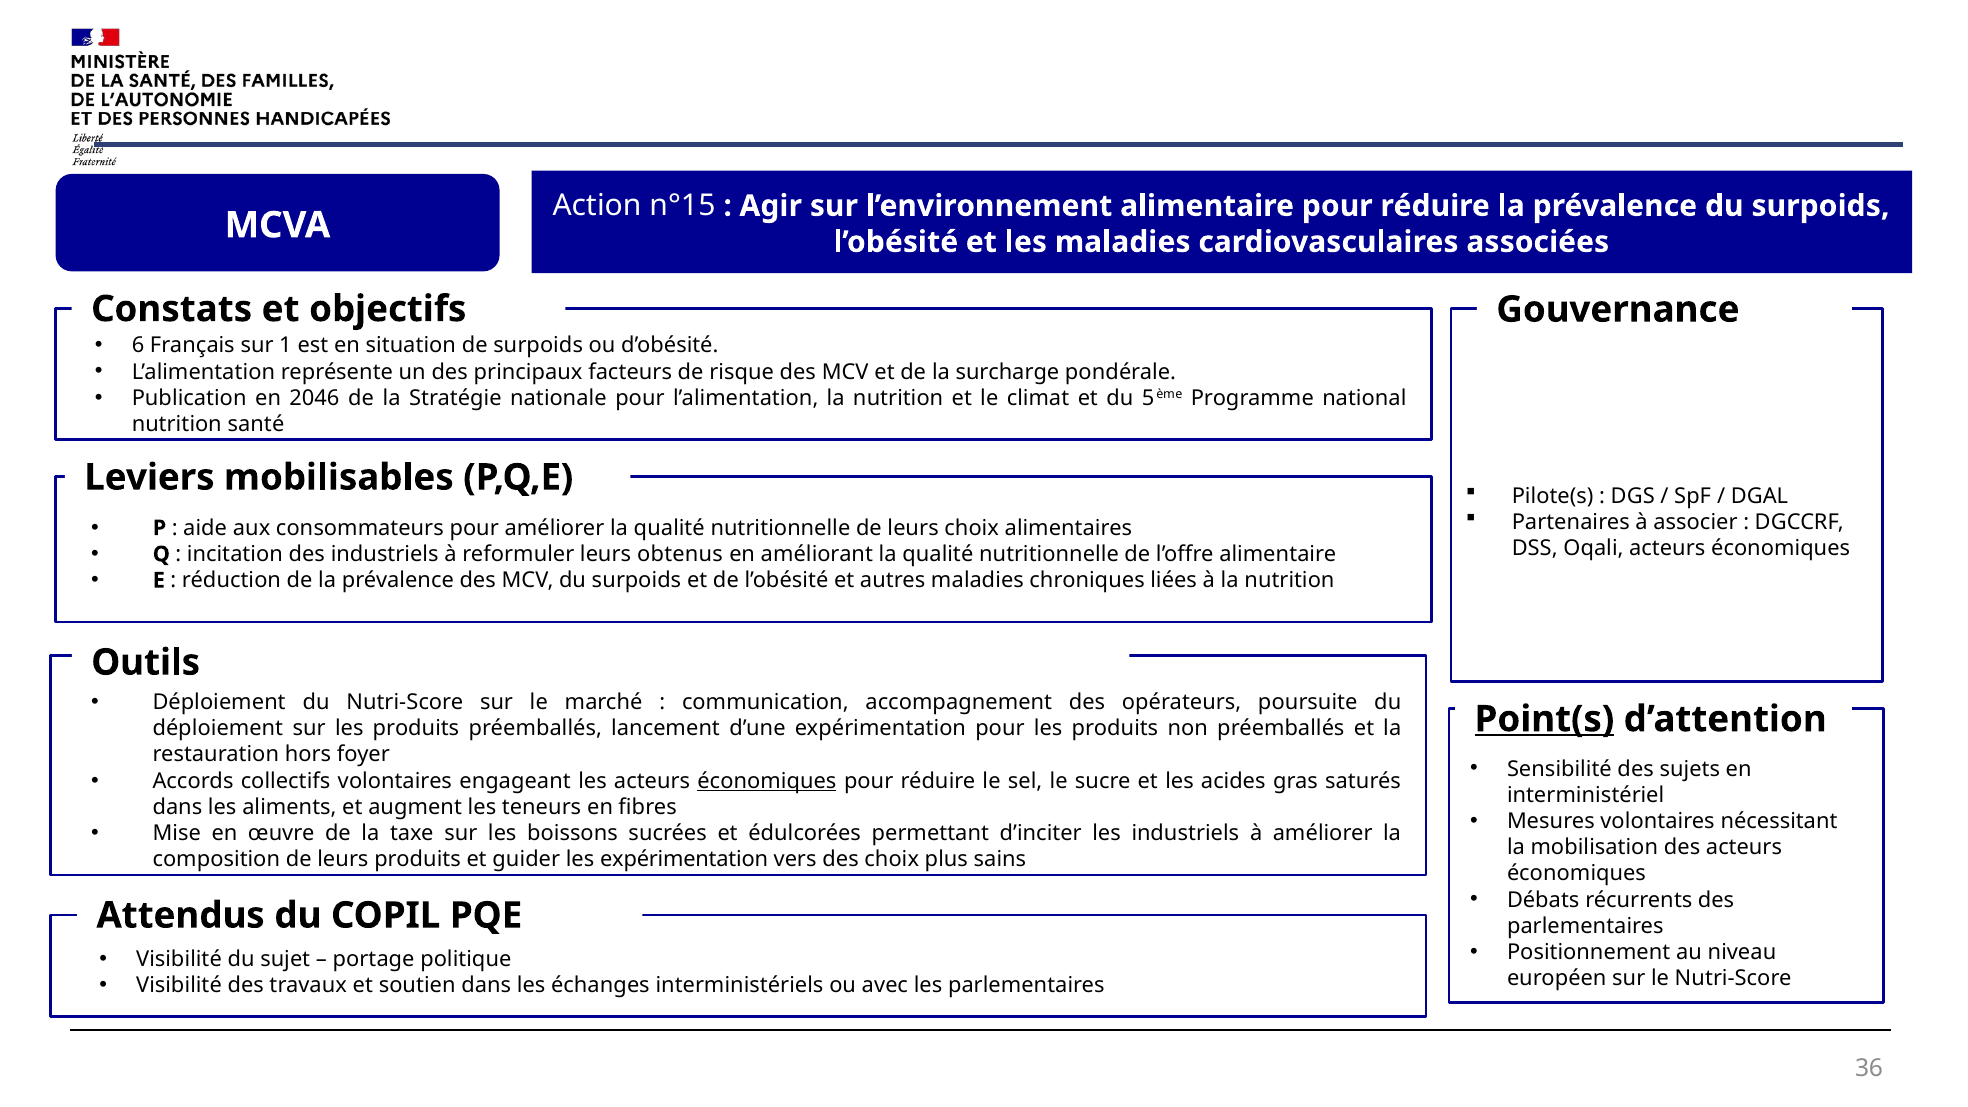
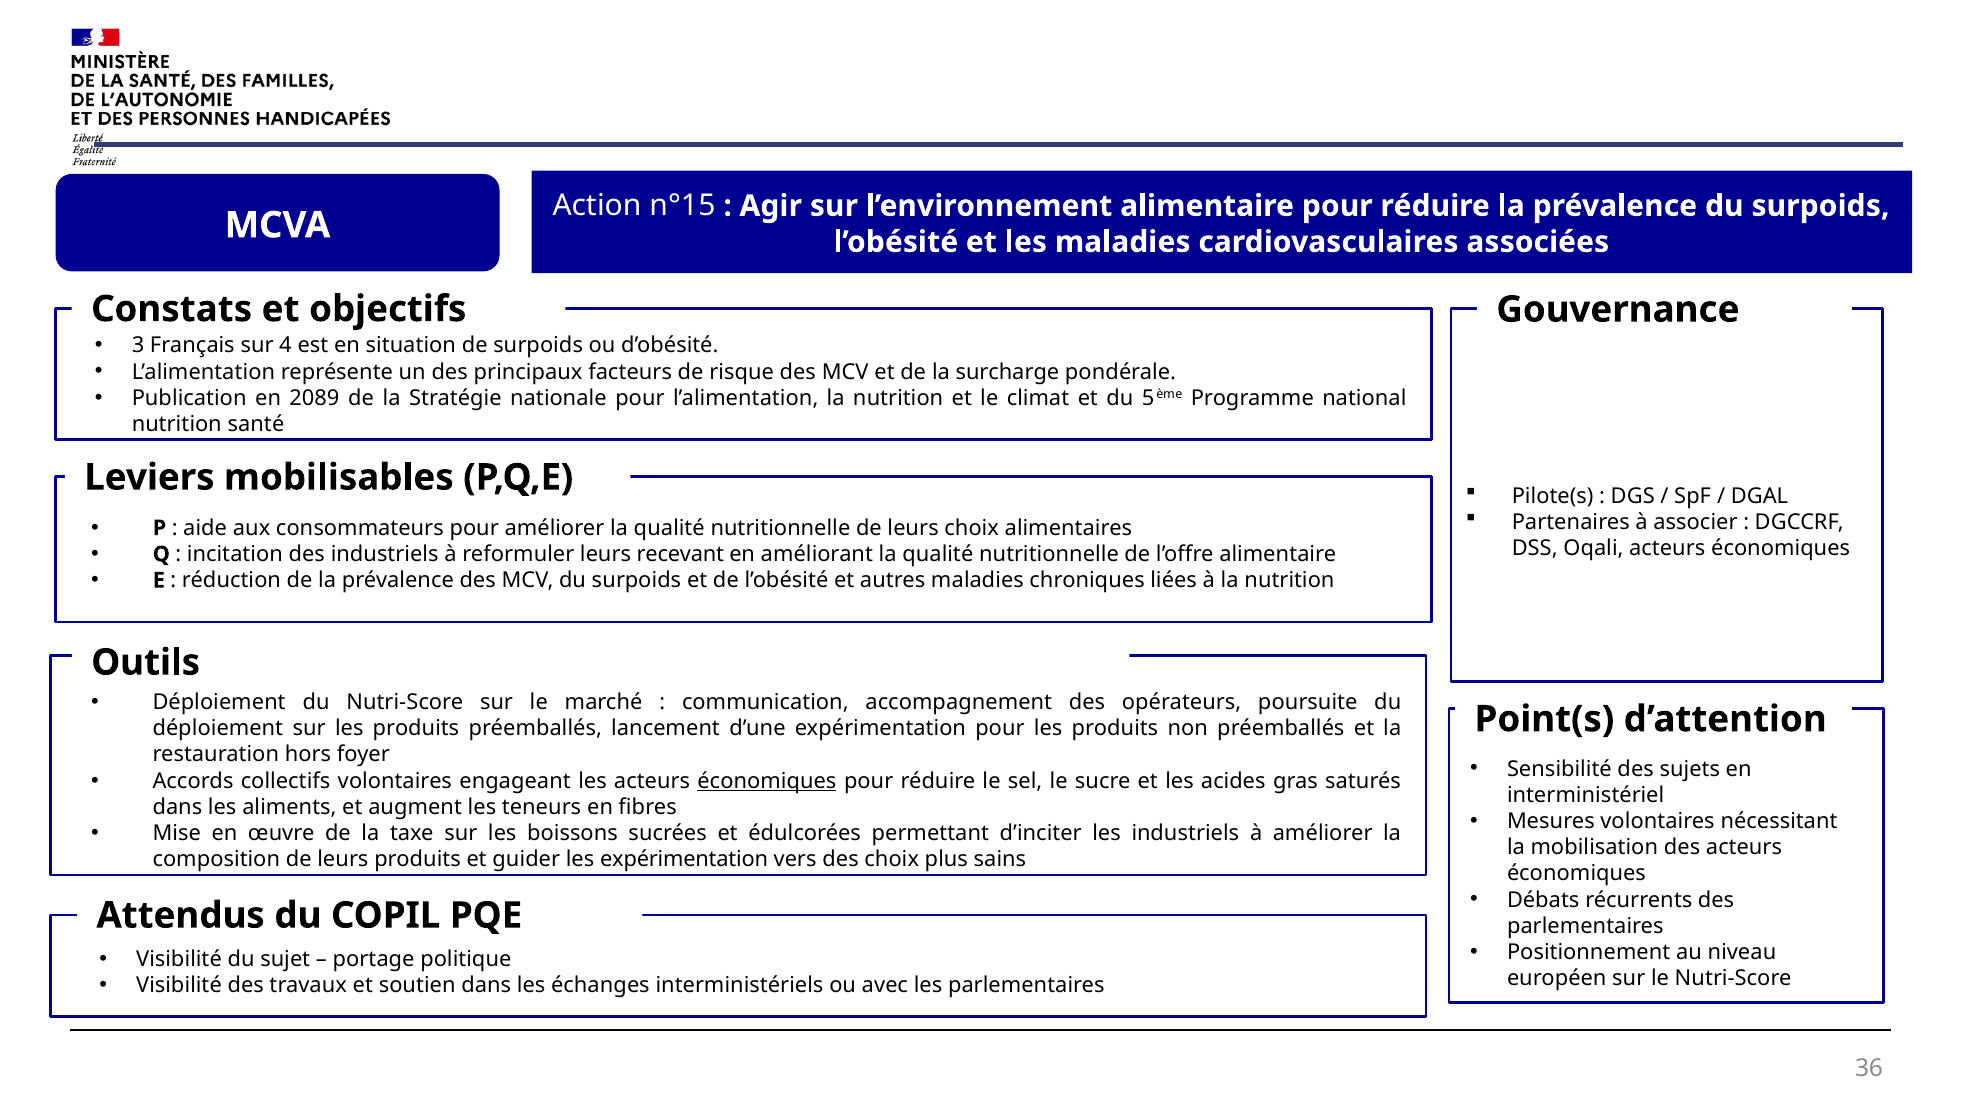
6: 6 -> 3 (138, 346)
1: 1 -> 4 (285, 346)
2046: 2046 -> 2089 (314, 398)
obtenus: obtenus -> recevant (680, 554)
Point(s underline: present -> none (1544, 719)
